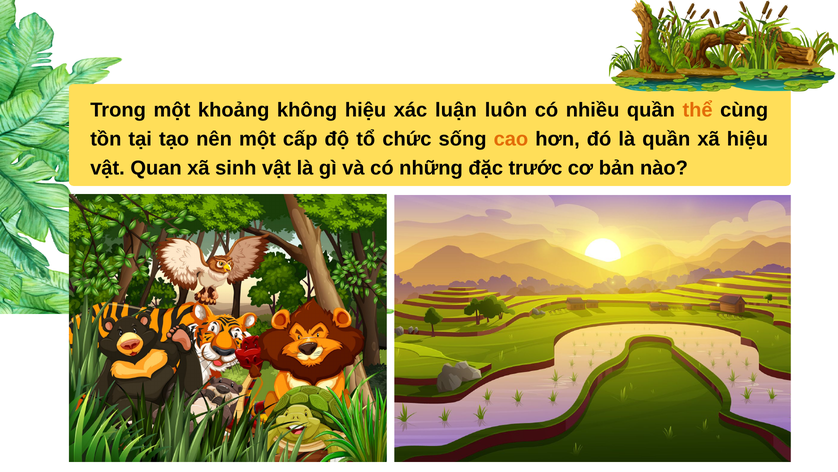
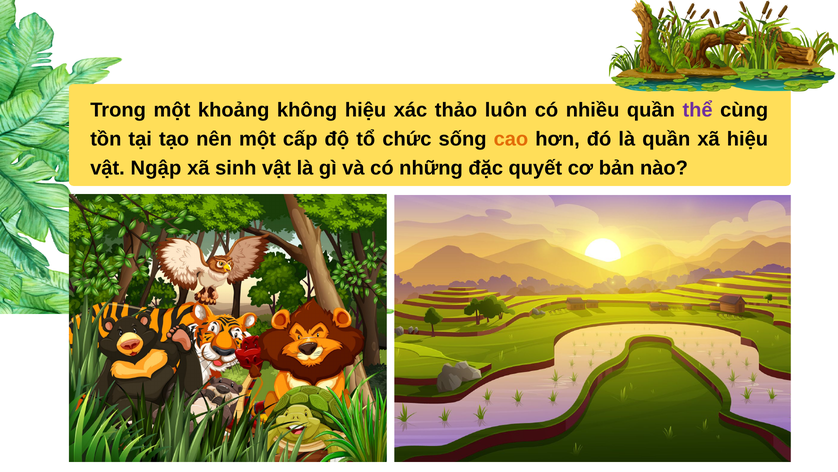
luận: luận -> thảo (456, 110)
thể colour: orange -> purple (698, 110)
Quan: Quan -> Ngập (156, 168)
trước: trước -> quyết (535, 168)
